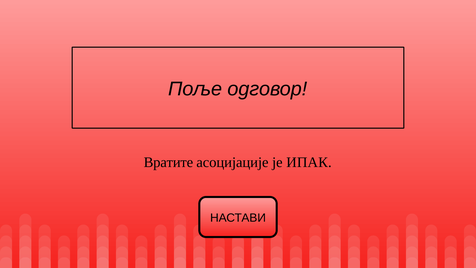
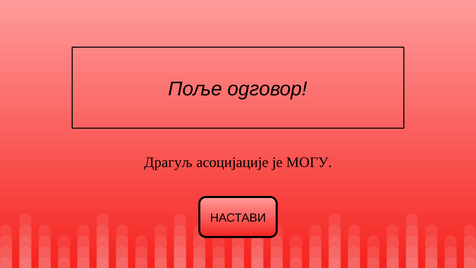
Вратите: Вратите -> Драгуљ (168, 162)
ИПАК: ИПАК -> МОГУ (309, 162)
